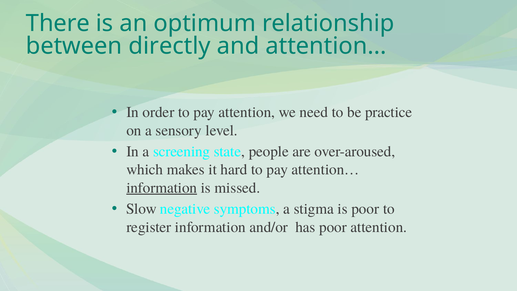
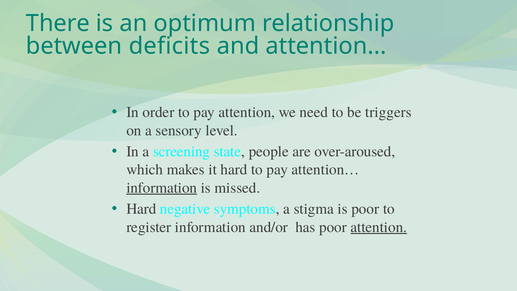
directly: directly -> deficits (169, 46)
practice: practice -> triggers (388, 112)
Slow: Slow -> Hard (141, 209)
attention underline: none -> present (379, 227)
